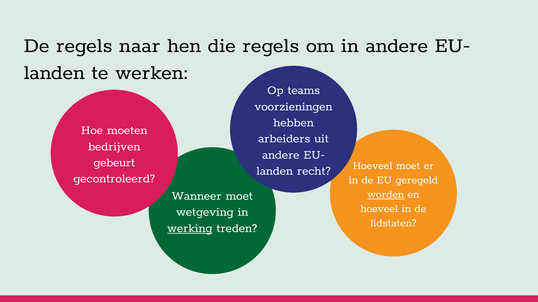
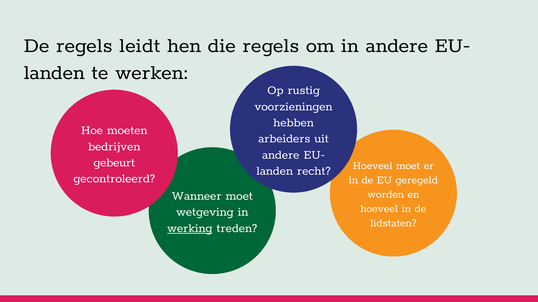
naar: naar -> leidt (140, 45)
teams: teams -> rustig (304, 90)
worden underline: present -> none (386, 194)
